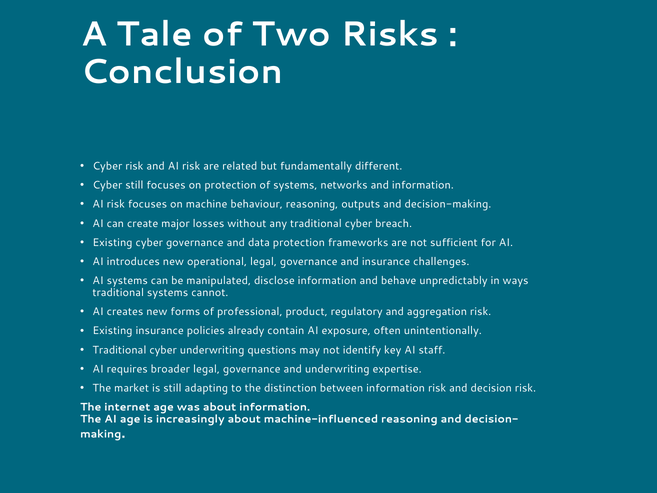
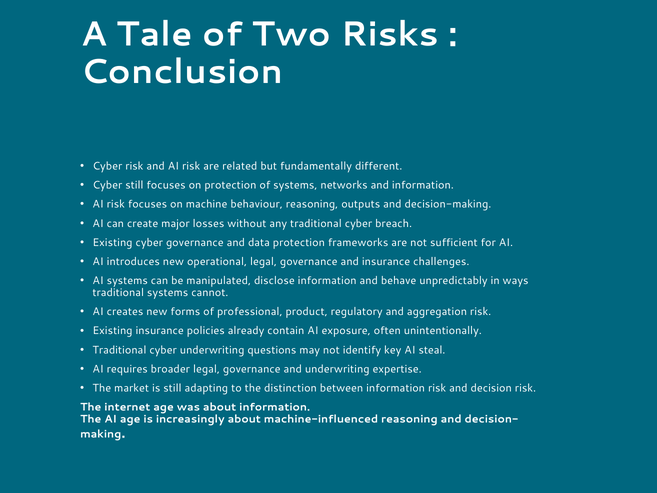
staff: staff -> steal (432, 350)
